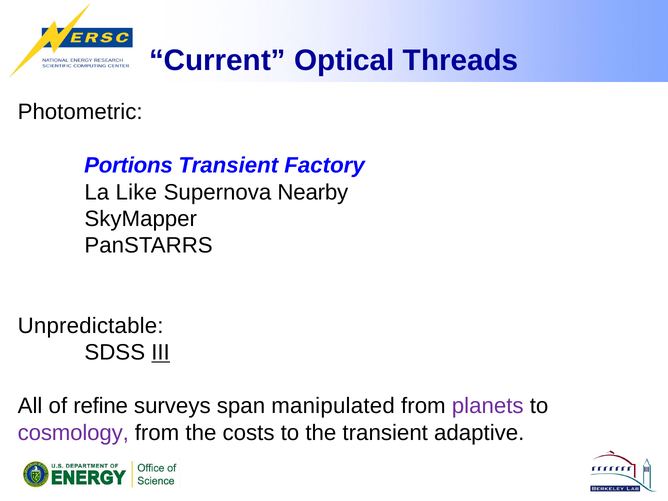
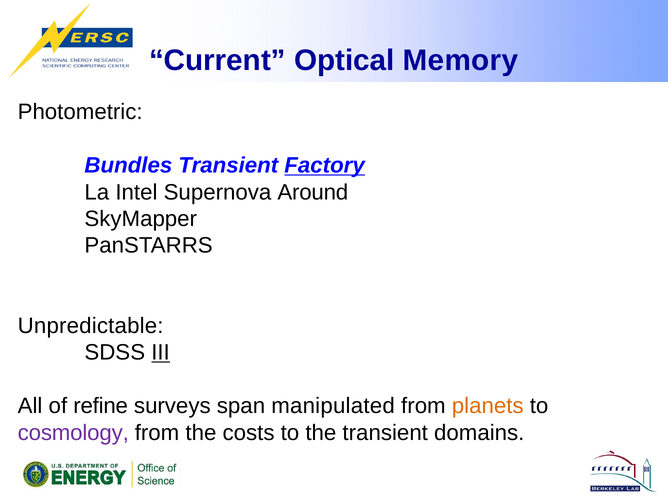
Threads: Threads -> Memory (461, 60)
Portions: Portions -> Bundles (128, 165)
Factory underline: none -> present (325, 165)
Like: Like -> Intel (136, 192)
Nearby: Nearby -> Around (313, 192)
planets colour: purple -> orange (488, 406)
adaptive: adaptive -> domains (479, 433)
